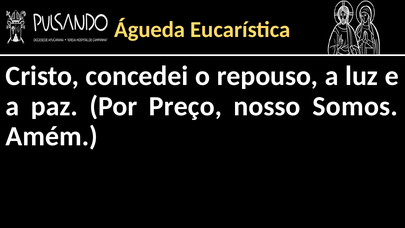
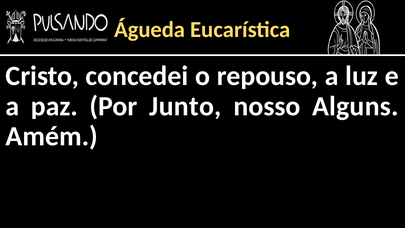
Preço: Preço -> Junto (185, 106)
Somos: Somos -> Alguns (355, 106)
